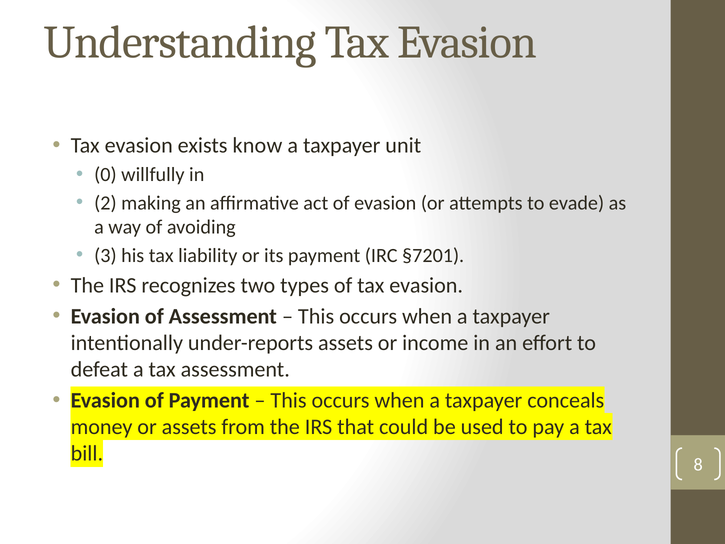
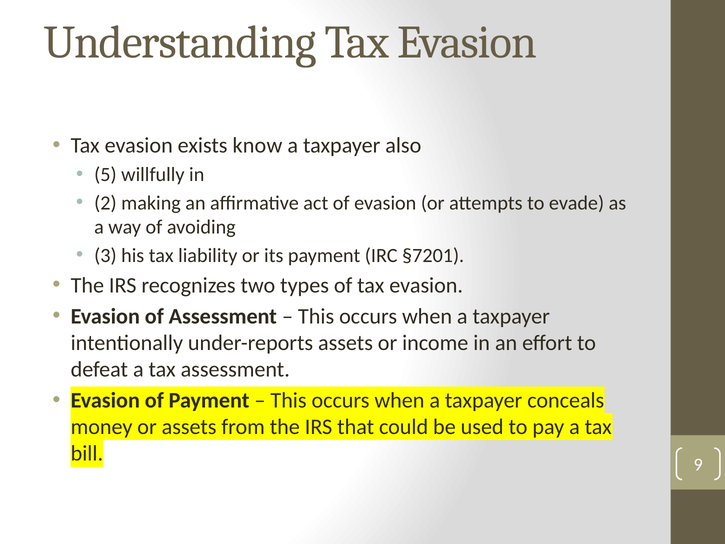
unit: unit -> also (403, 145)
0: 0 -> 5 (105, 175)
8: 8 -> 9 (698, 465)
